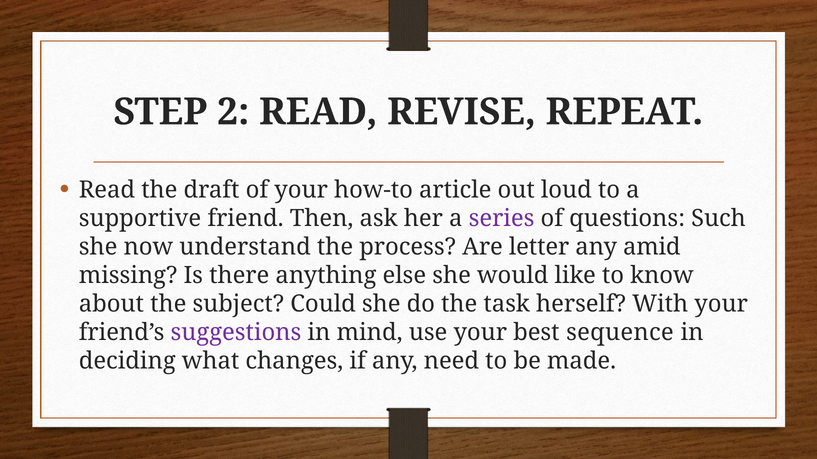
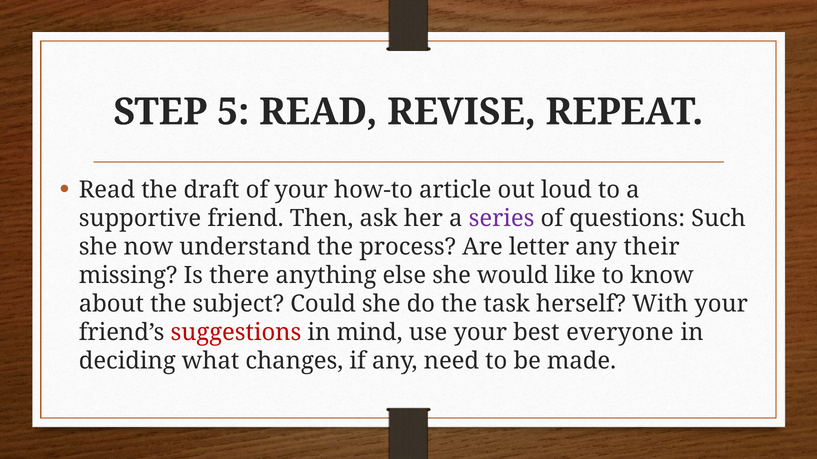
2: 2 -> 5 (233, 112)
amid: amid -> their (652, 247)
suggestions colour: purple -> red (236, 333)
sequence: sequence -> everyone (620, 333)
